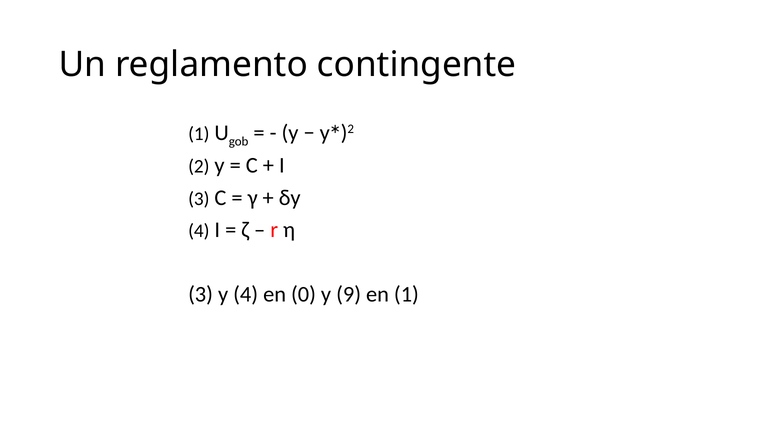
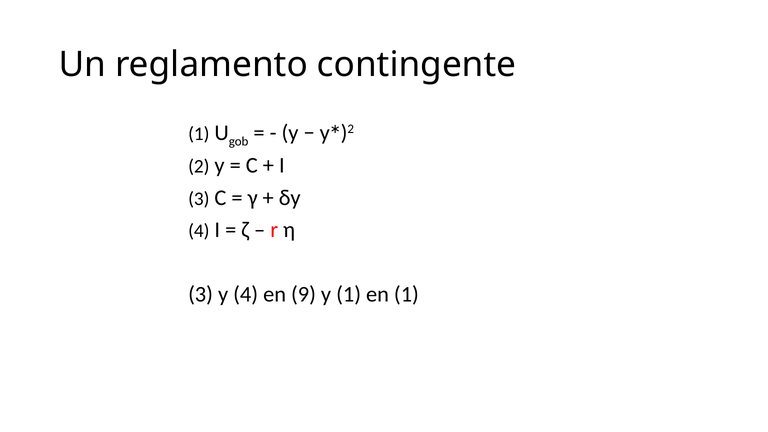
0: 0 -> 9 (303, 294)
y 9: 9 -> 1 (349, 294)
